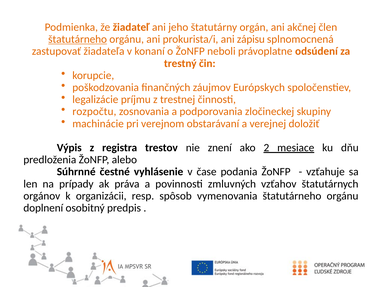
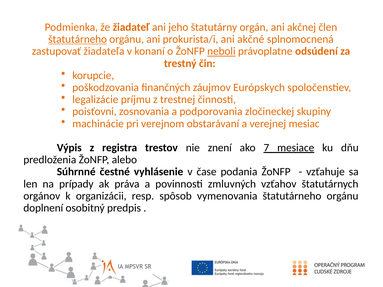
zápisu: zápisu -> akčné (251, 39)
neboli underline: none -> present (221, 51)
rozpočtu: rozpočtu -> poisťovni (94, 112)
doložiť: doložiť -> mesiac (304, 124)
2: 2 -> 7 (266, 148)
